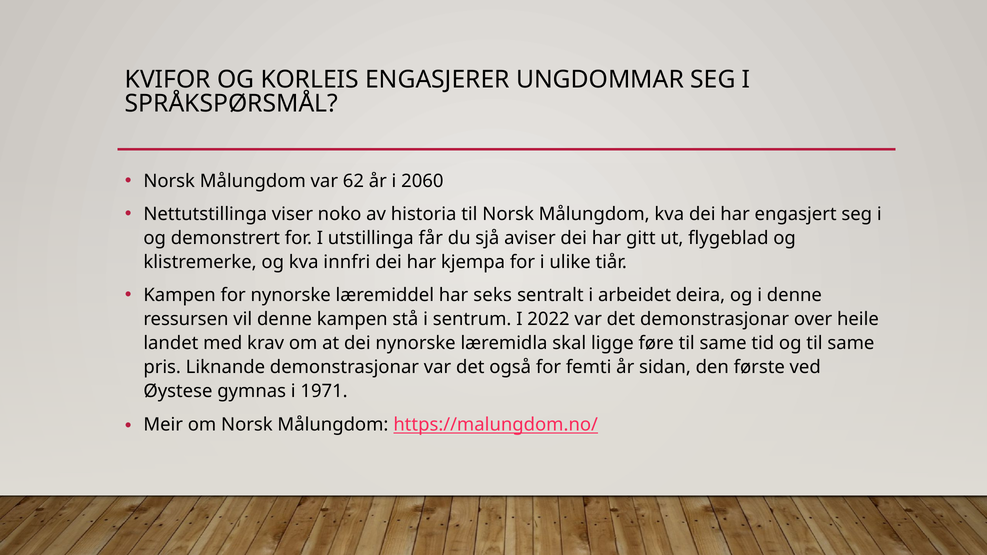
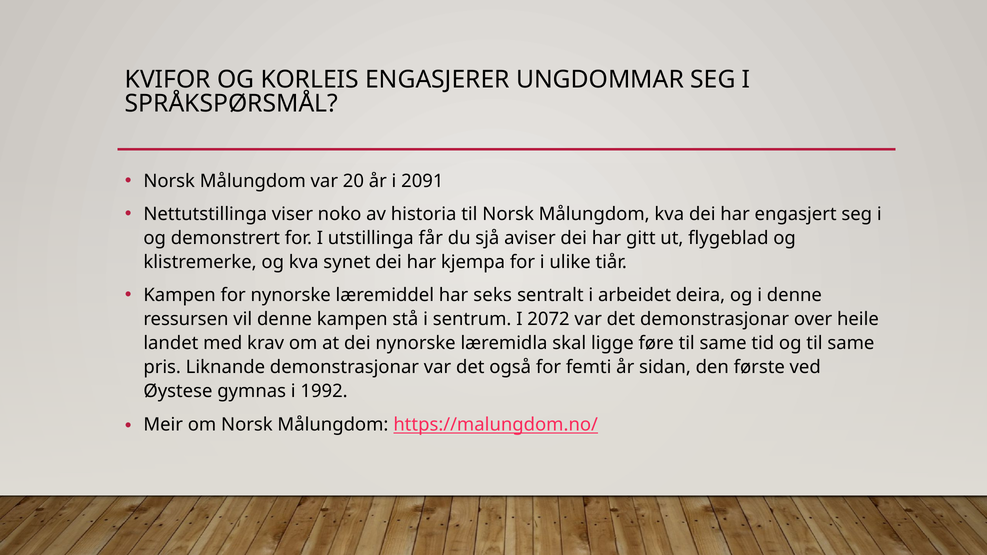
62: 62 -> 20 (353, 181)
2060: 2060 -> 2091 (422, 181)
innfri: innfri -> synet (347, 262)
2022: 2022 -> 2072 (549, 319)
1971: 1971 -> 1992 (324, 391)
